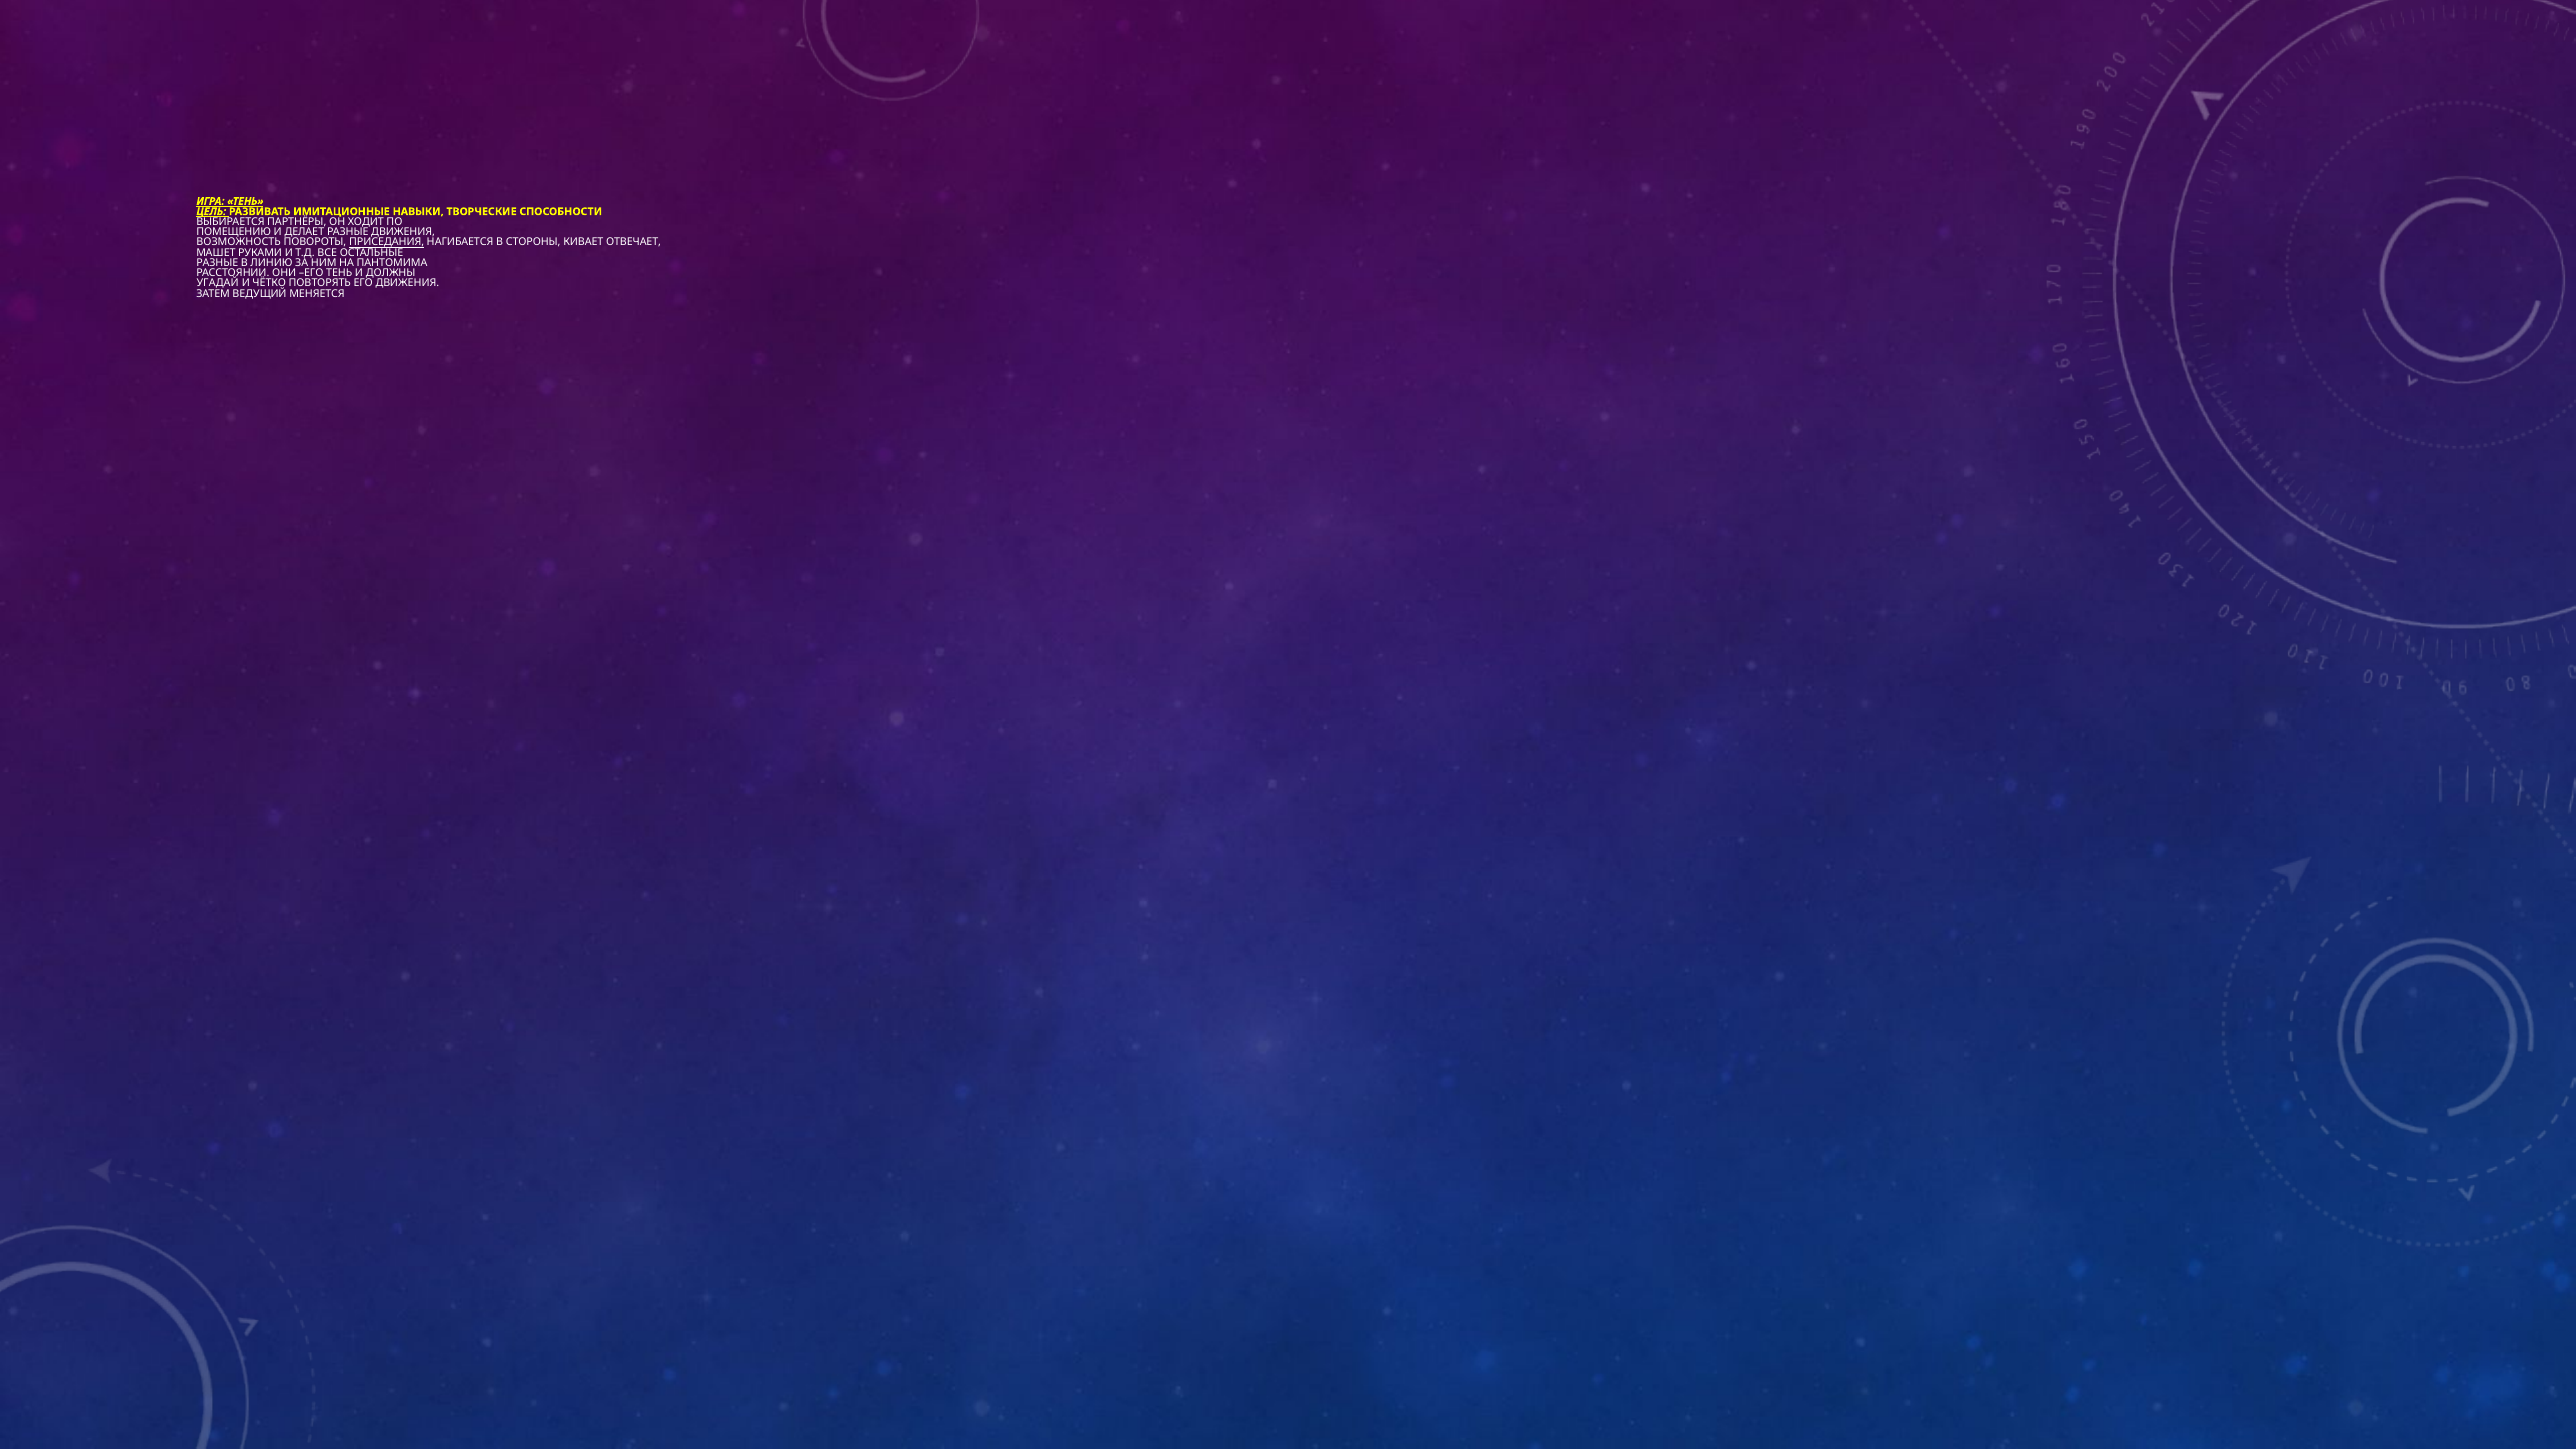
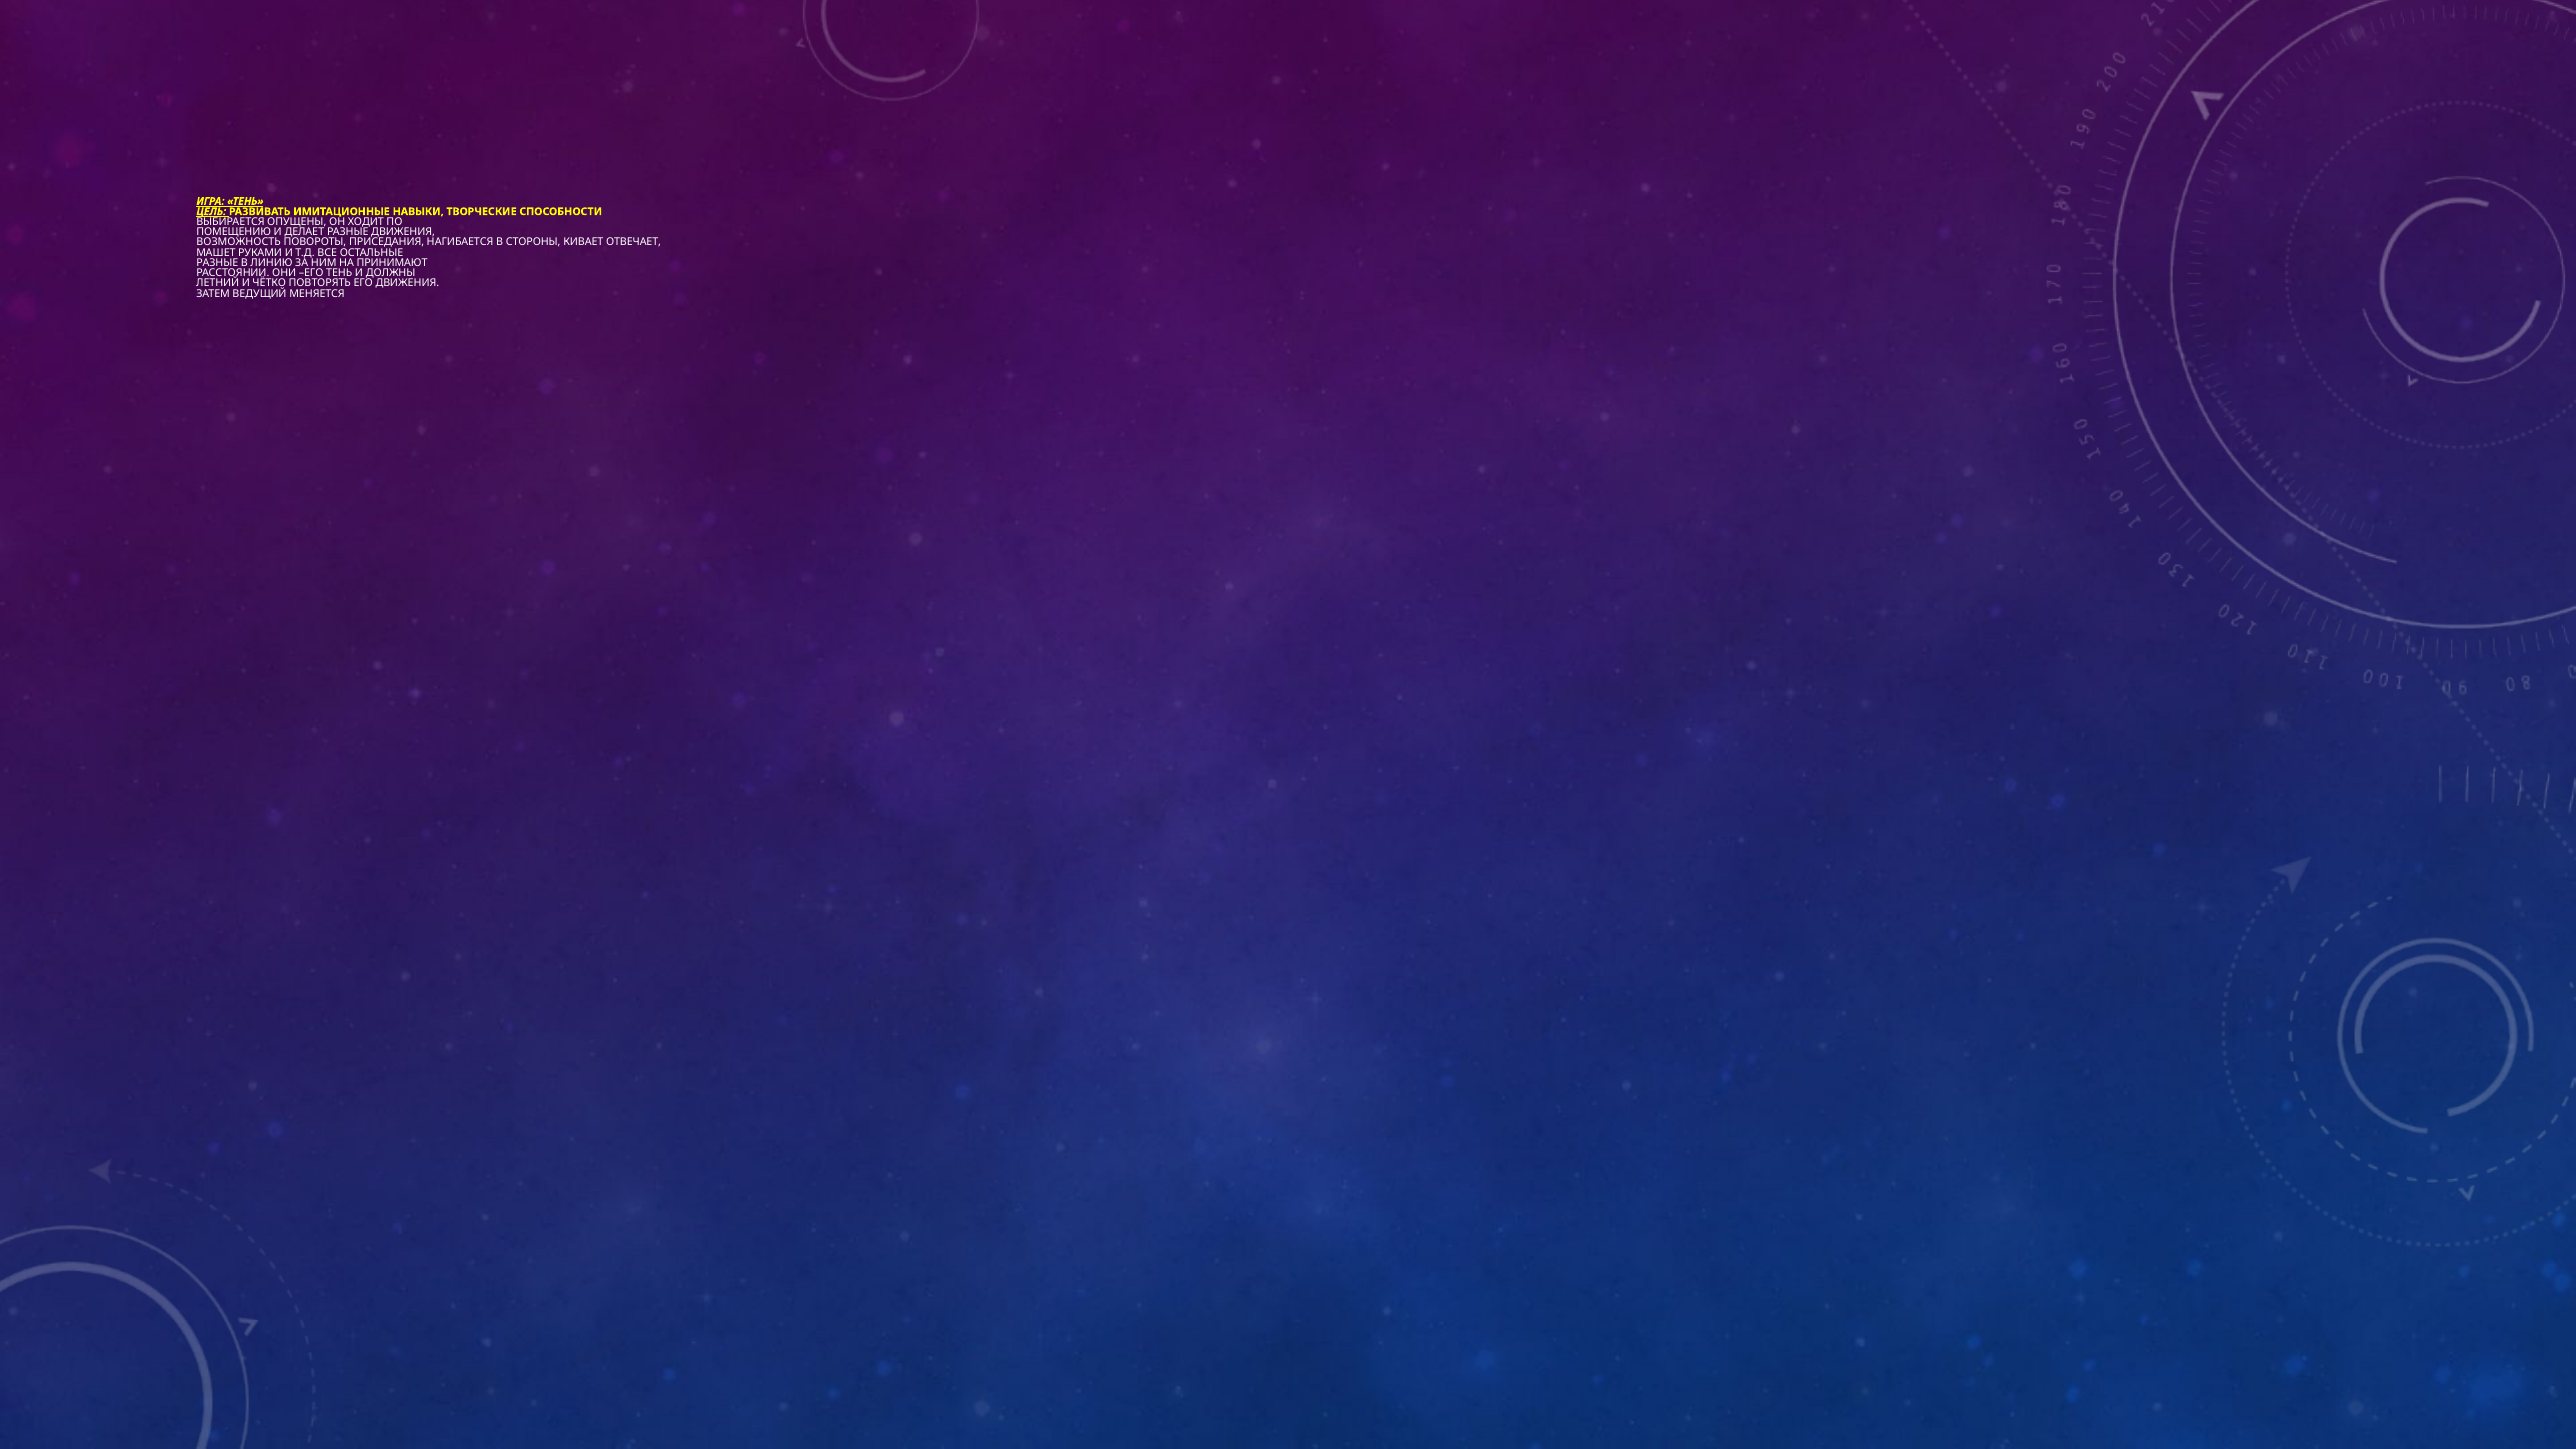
ПАРТНЁРЫ: ПАРТНЁРЫ -> ОПУЩЕНЫ (297, 222)
ПРИСЕДАНИЯ underline: present -> none (387, 242)
ПАНТОМИМА: ПАНТОМИМА -> ПРИНИМАЮТ (392, 263)
УГАДАЙ: УГАДАЙ -> ЛЕТНИЙ (218, 283)
